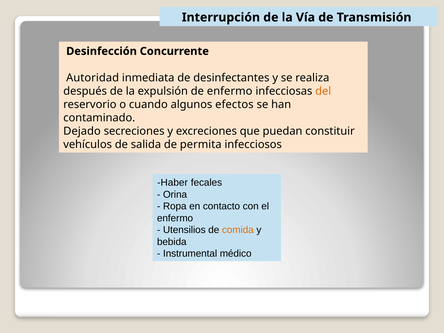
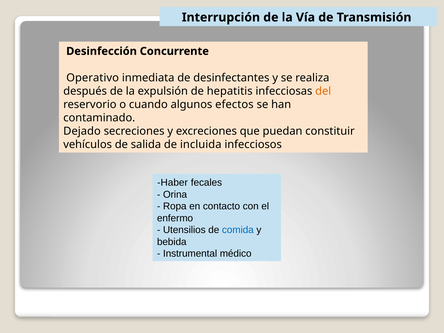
Autoridad: Autoridad -> Operativo (93, 78)
de enfermo: enfermo -> hepatitis (230, 91)
permita: permita -> incluida (201, 144)
comida colour: orange -> blue (238, 230)
